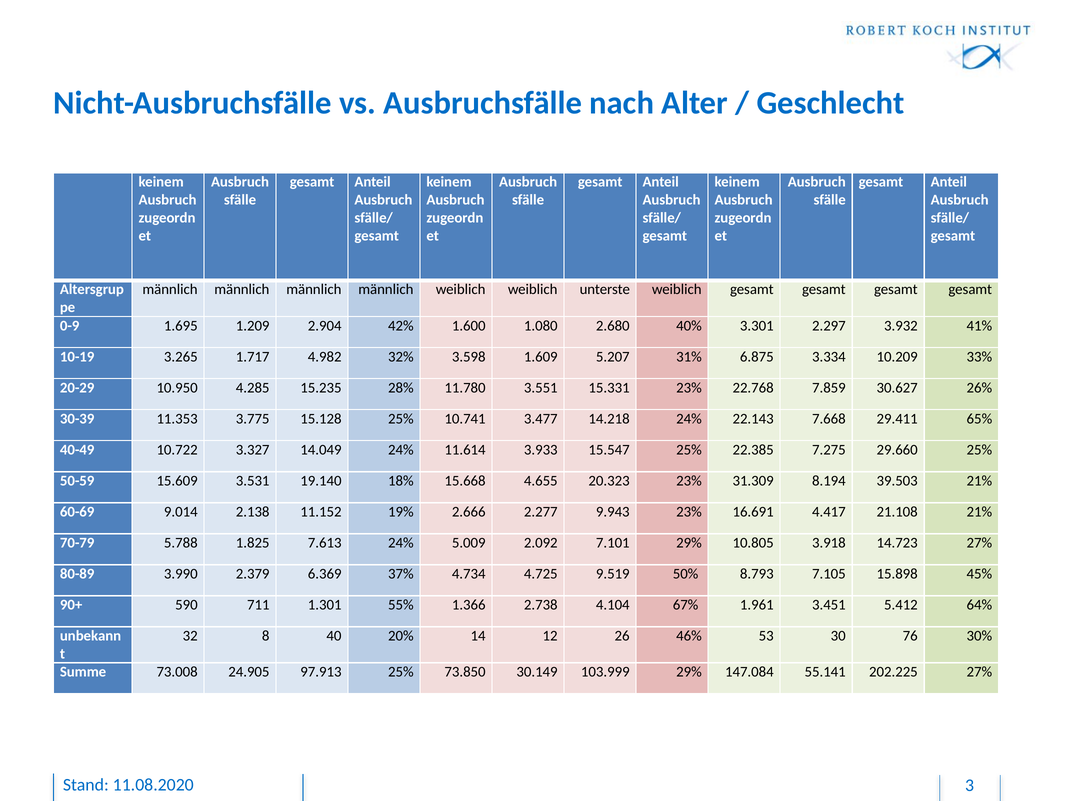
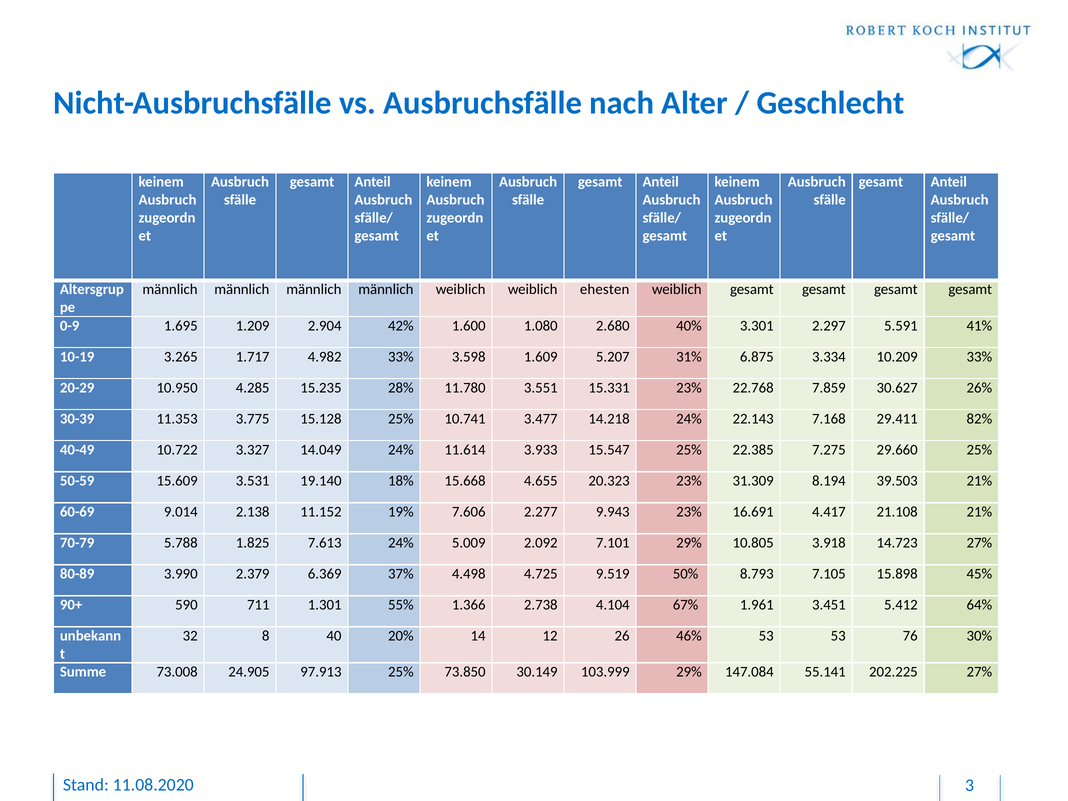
unterste: unterste -> ehesten (605, 290)
3.932: 3.932 -> 5.591 (901, 326)
4.982 32%: 32% -> 33% (401, 357)
7.668: 7.668 -> 7.168 (829, 419)
65%: 65% -> 82% (979, 419)
2.666: 2.666 -> 7.606 (469, 512)
4.734: 4.734 -> 4.498 (469, 574)
53 30: 30 -> 53 (838, 636)
